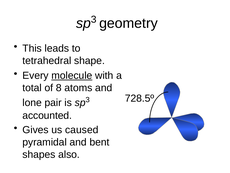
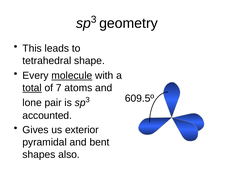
total underline: none -> present (32, 88)
8: 8 -> 7 (59, 88)
728.5º: 728.5º -> 609.5º (140, 98)
caused: caused -> exterior (82, 130)
